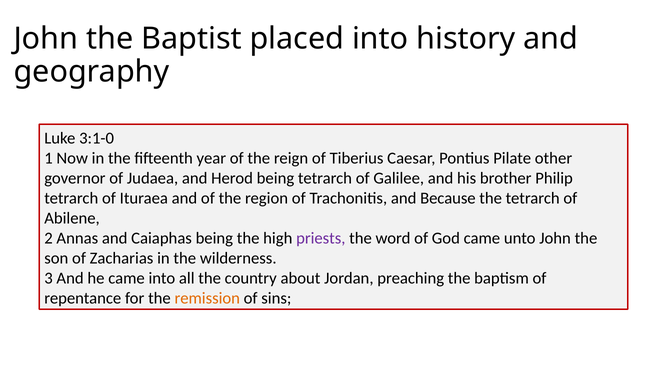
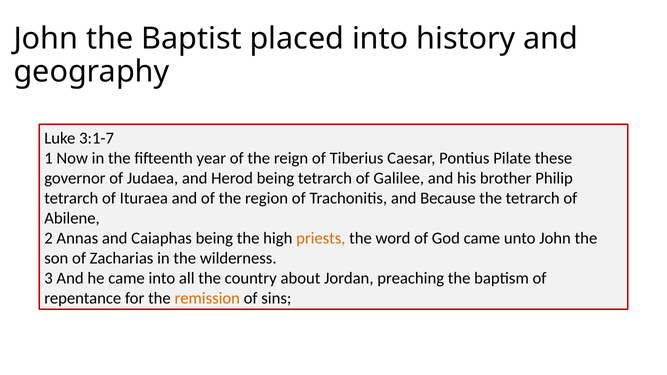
3:1-0: 3:1-0 -> 3:1-7 (97, 138)
other: other -> these (553, 158)
priests colour: purple -> orange (321, 238)
